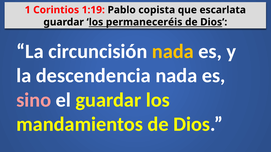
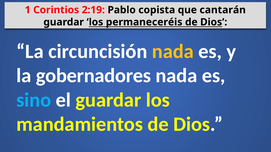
1:19: 1:19 -> 2:19 (93, 10)
escarlata: escarlata -> cantarán (223, 10)
descendencia: descendencia -> gobernadores (93, 76)
sino colour: pink -> light blue (34, 100)
